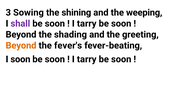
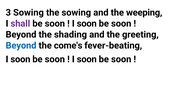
the shining: shining -> sowing (76, 13)
tarry: tarry -> soon (87, 24)
Beyond colour: orange -> blue (21, 45)
fever's: fever's -> come's (68, 45)
tarry: tarry -> soon (87, 59)
